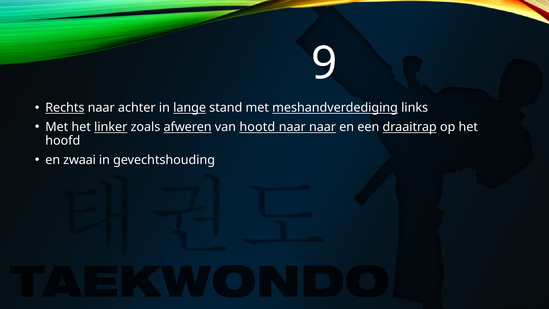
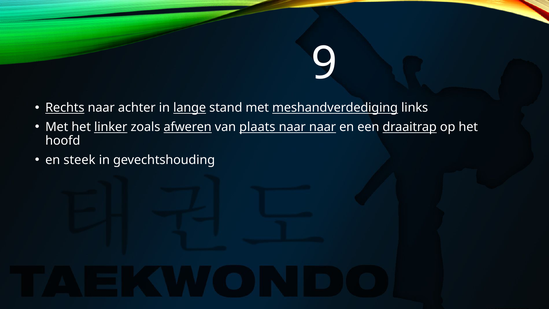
hootd: hootd -> plaats (257, 127)
zwaai: zwaai -> steek (79, 160)
